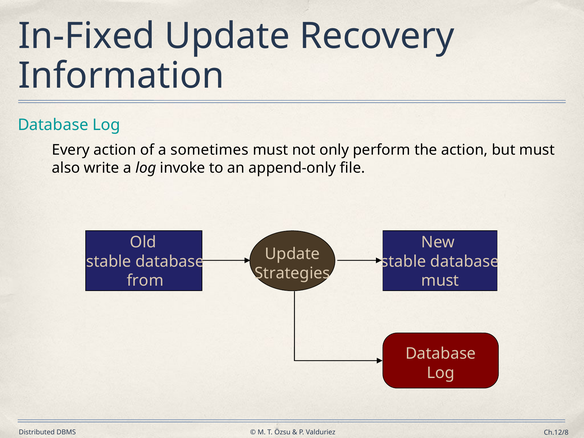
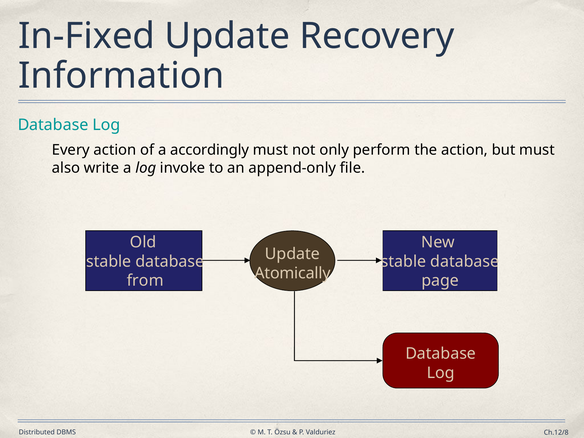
sometimes: sometimes -> accordingly (210, 150)
Strategies: Strategies -> Atomically (292, 273)
must: must -> page (440, 281)
